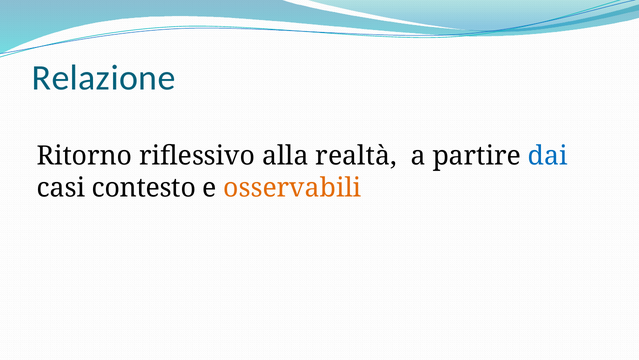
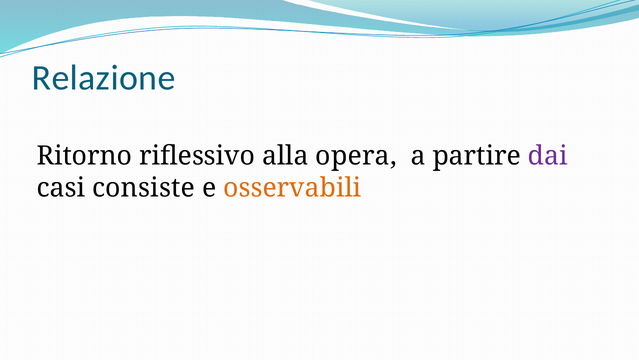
realtà: realtà -> opera (356, 156)
dai colour: blue -> purple (548, 156)
contesto: contesto -> consiste (144, 188)
